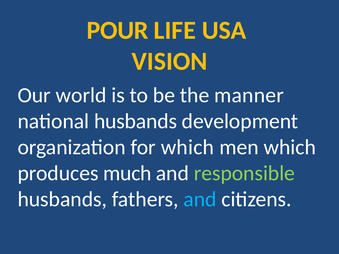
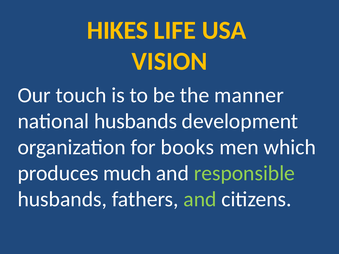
POUR: POUR -> HIKES (118, 30)
world: world -> touch (81, 95)
for which: which -> books (187, 147)
and colour: light blue -> light green (200, 199)
